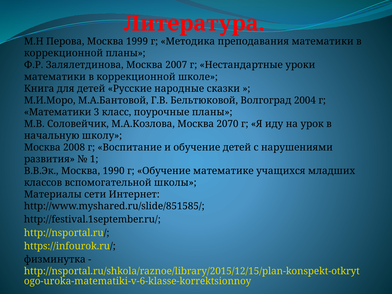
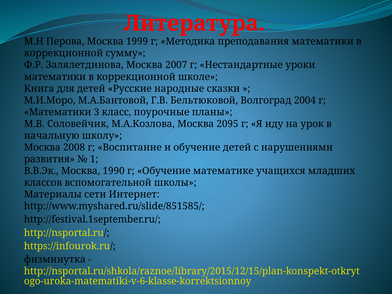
коррекционной планы: планы -> сумму (125, 53)
2070: 2070 -> 2095 (227, 124)
